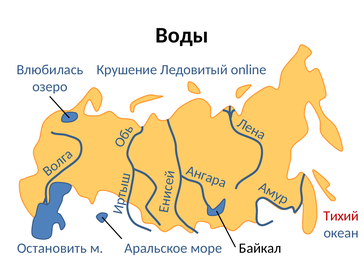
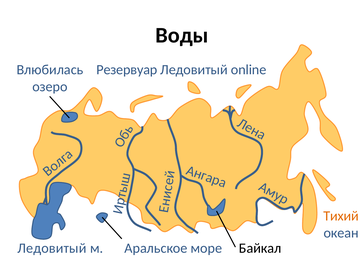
Крушение: Крушение -> Резервуар (127, 70)
Тихий colour: red -> orange (341, 216)
Остановить: Остановить -> Ледовитый (52, 248)
